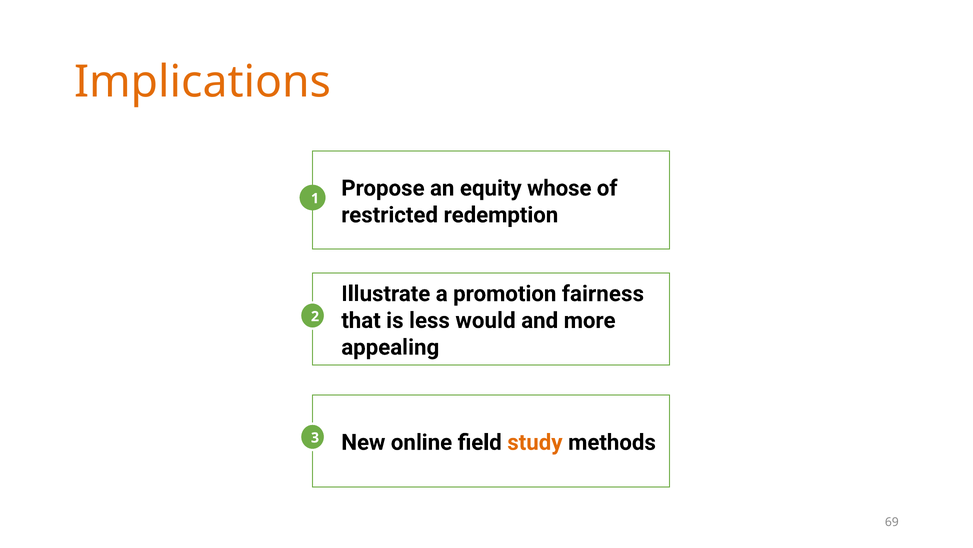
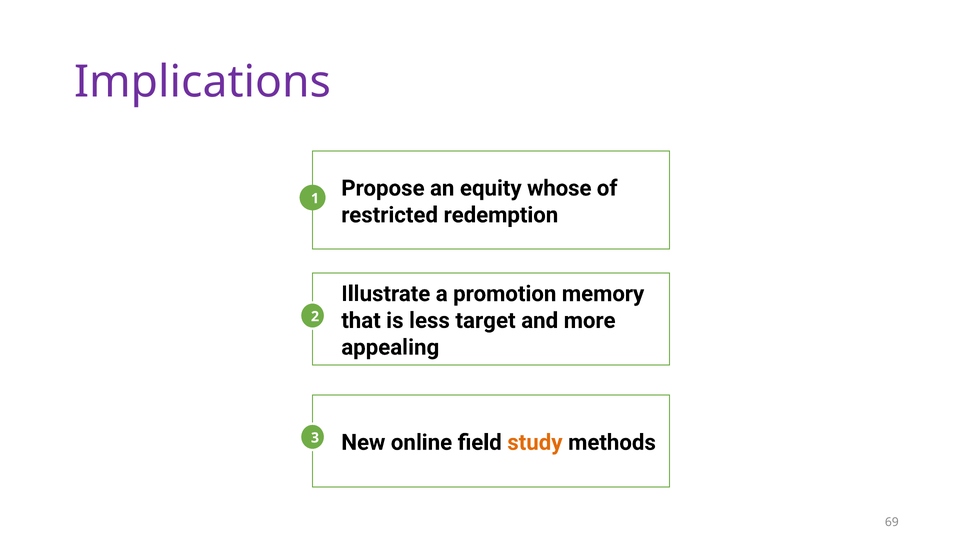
Implications colour: orange -> purple (203, 82)
fairness: fairness -> memory (603, 293)
would: would -> target (486, 320)
